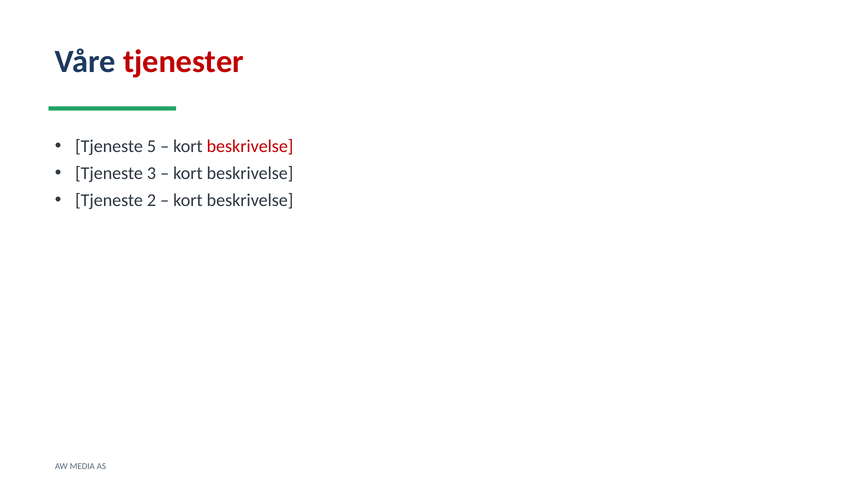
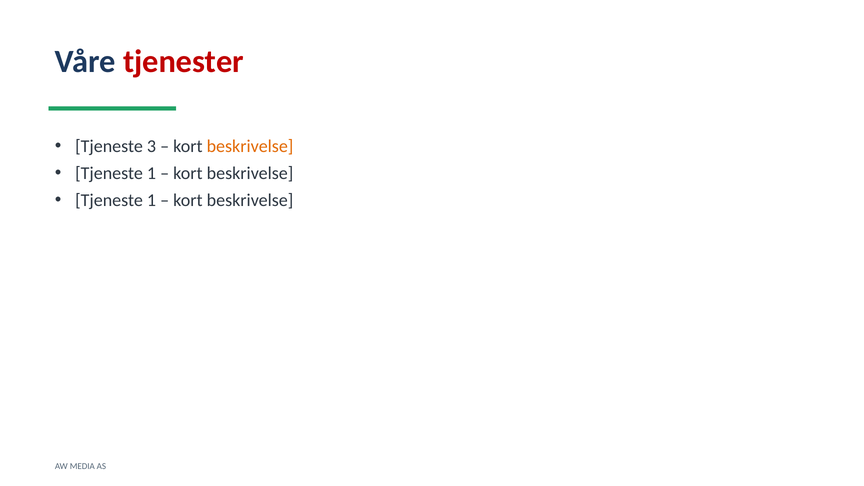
5: 5 -> 3 (151, 146)
beskrivelse colour: red -> orange (250, 146)
3: 3 -> 1 (151, 173)
2: 2 -> 1 (151, 200)
